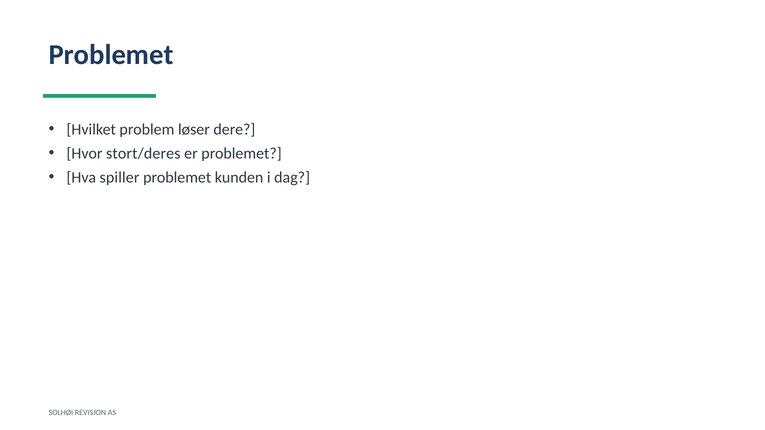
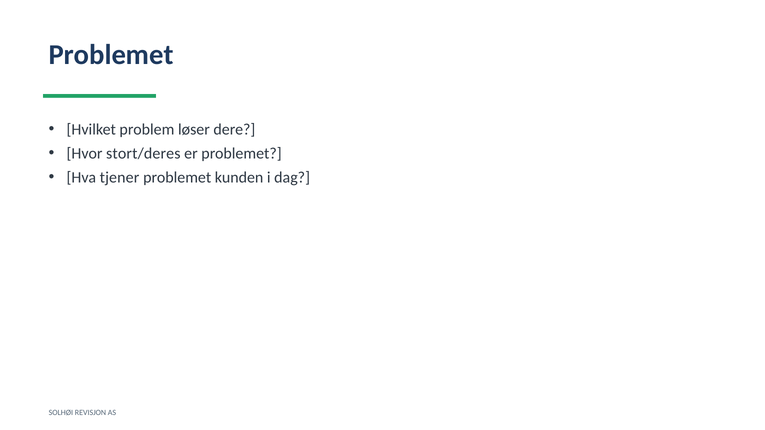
spiller: spiller -> tjener (120, 177)
